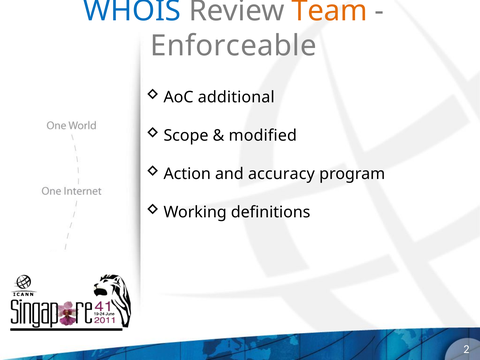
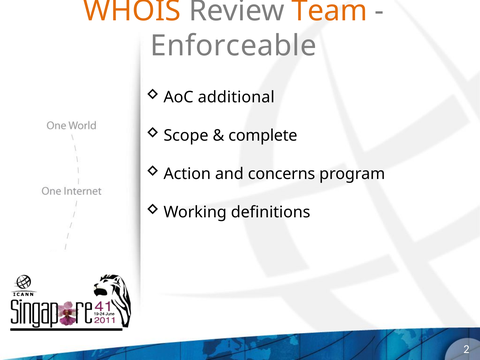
WHOIS colour: blue -> orange (132, 11)
modified: modified -> complete (263, 136)
accuracy: accuracy -> concerns (282, 174)
